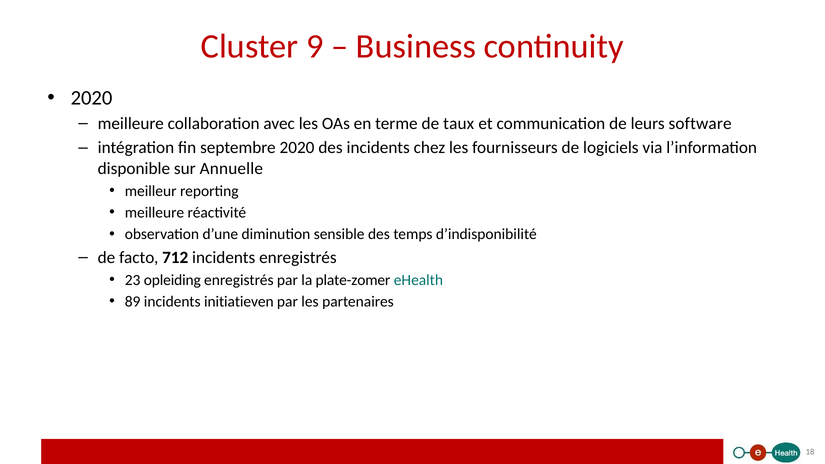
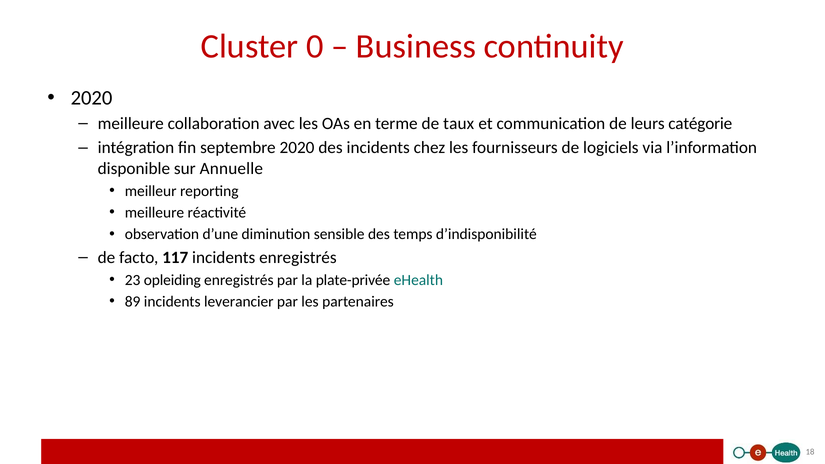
9: 9 -> 0 (315, 47)
software: software -> catégorie (700, 124)
712: 712 -> 117 (175, 258)
plate-zomer: plate-zomer -> plate-privée (353, 280)
initiatieven: initiatieven -> leverancier (239, 302)
